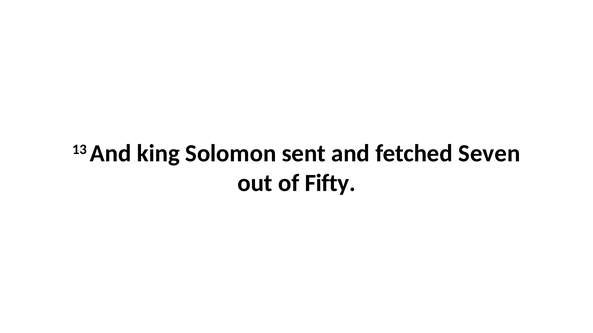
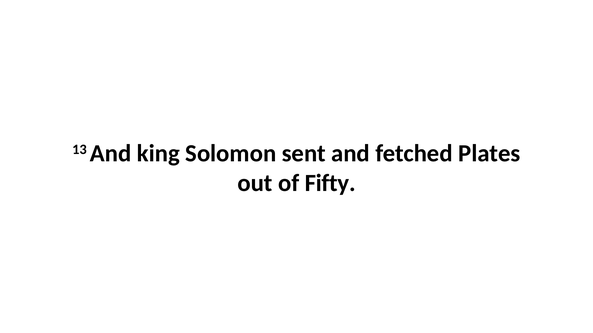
Seven: Seven -> Plates (489, 154)
